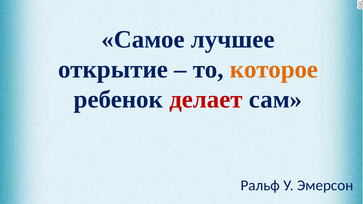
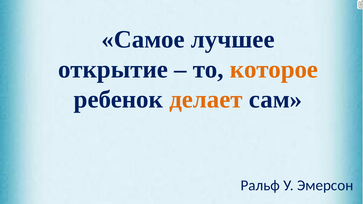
делает colour: red -> orange (206, 99)
